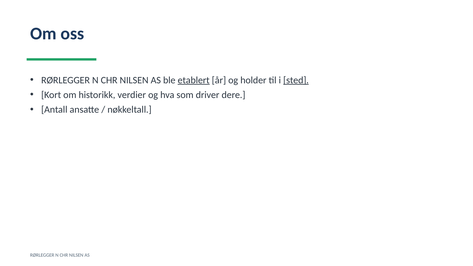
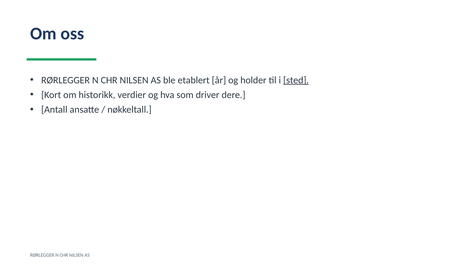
etablert underline: present -> none (194, 80)
